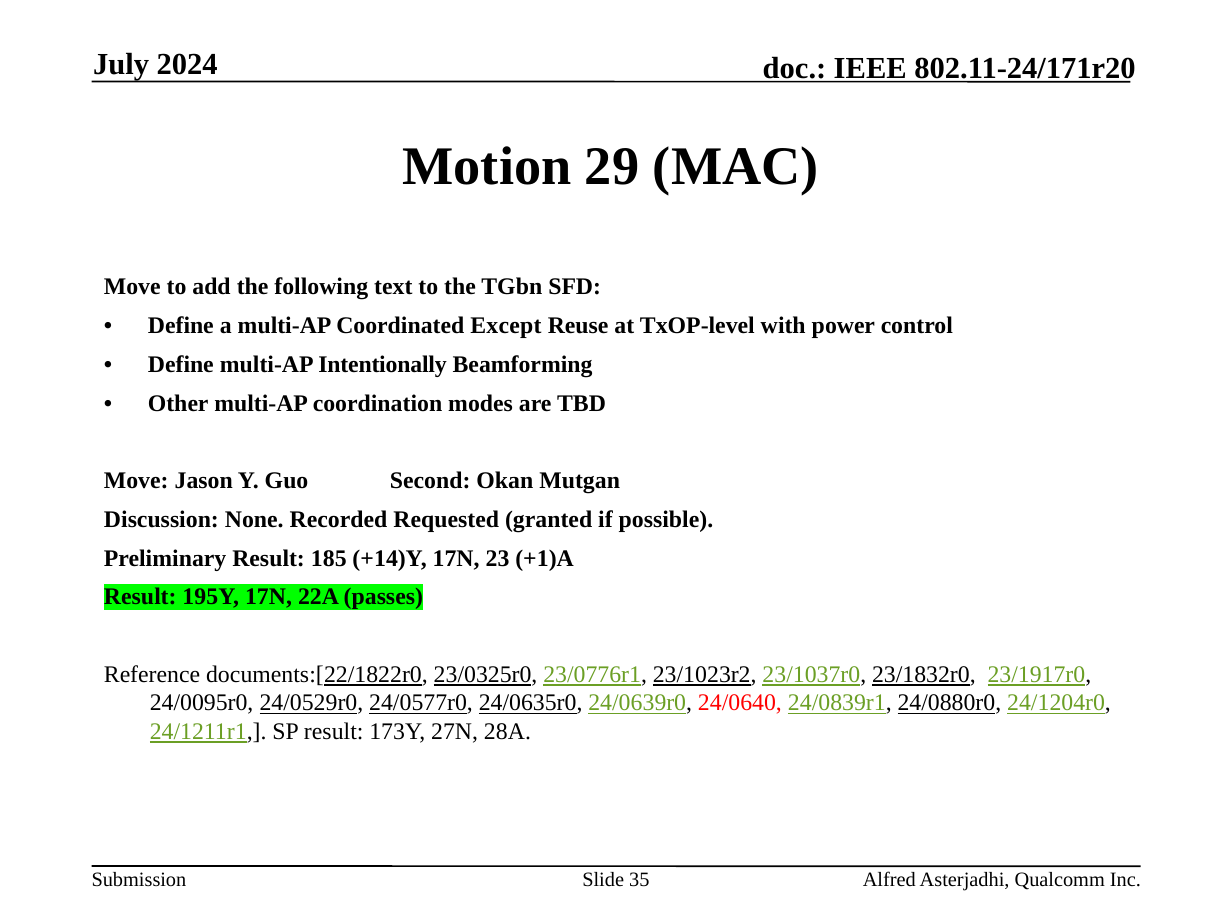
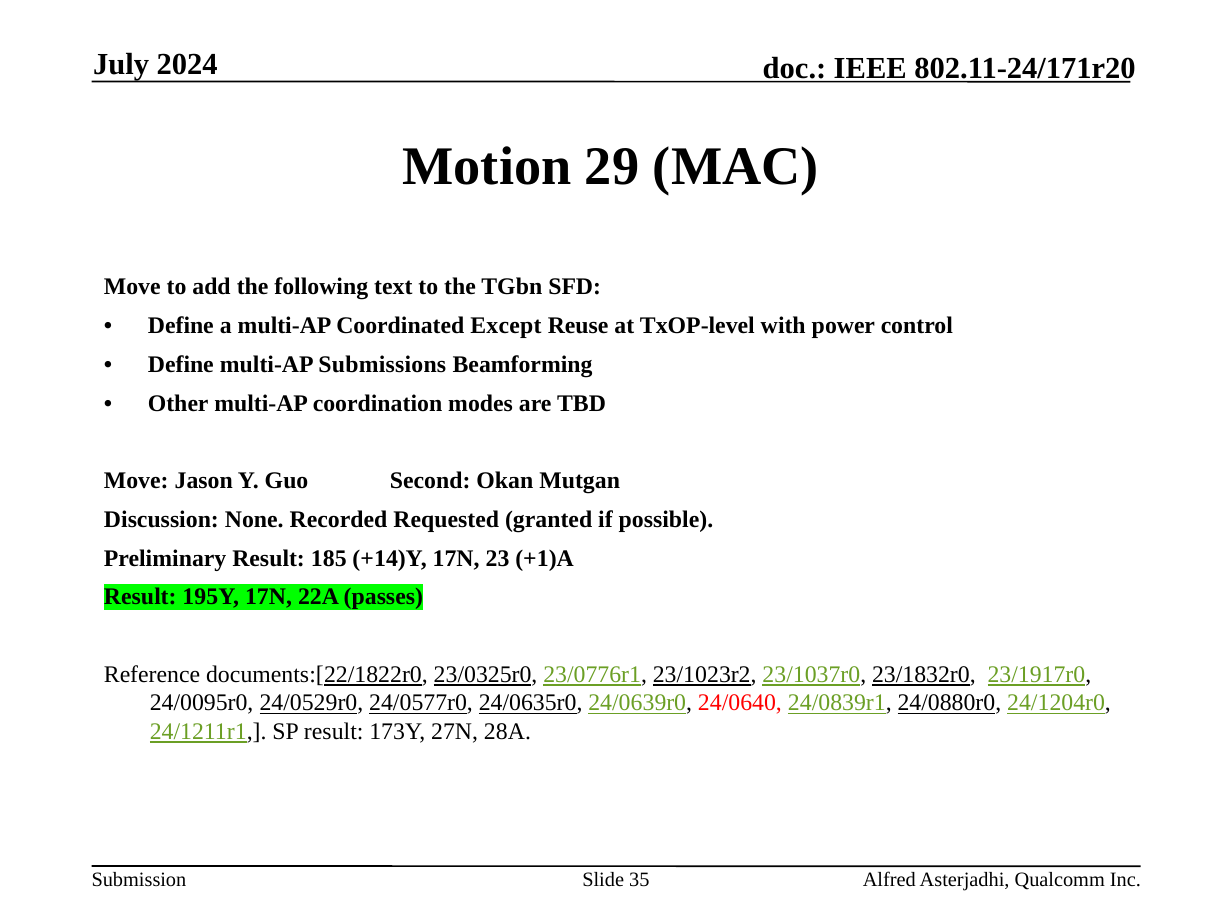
Intentionally: Intentionally -> Submissions (382, 364)
